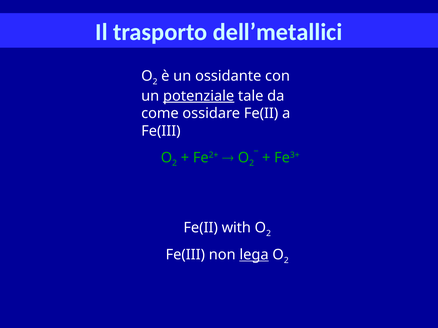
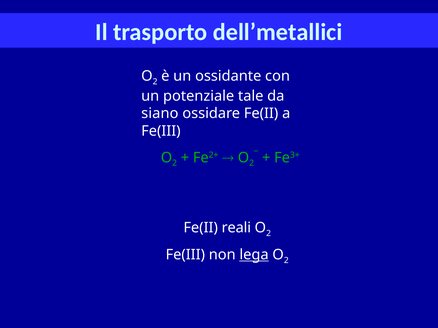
potenziale underline: present -> none (199, 96)
come: come -> siano (160, 114)
with: with -> reali (236, 228)
